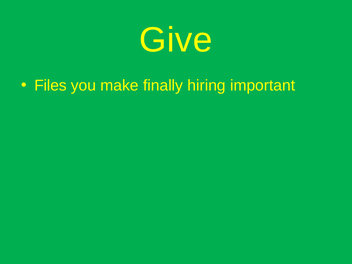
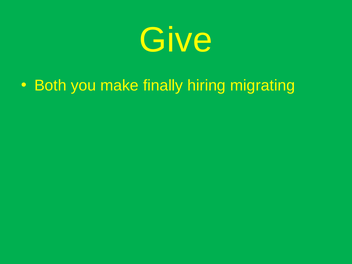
Files: Files -> Both (50, 86)
important: important -> migrating (263, 86)
